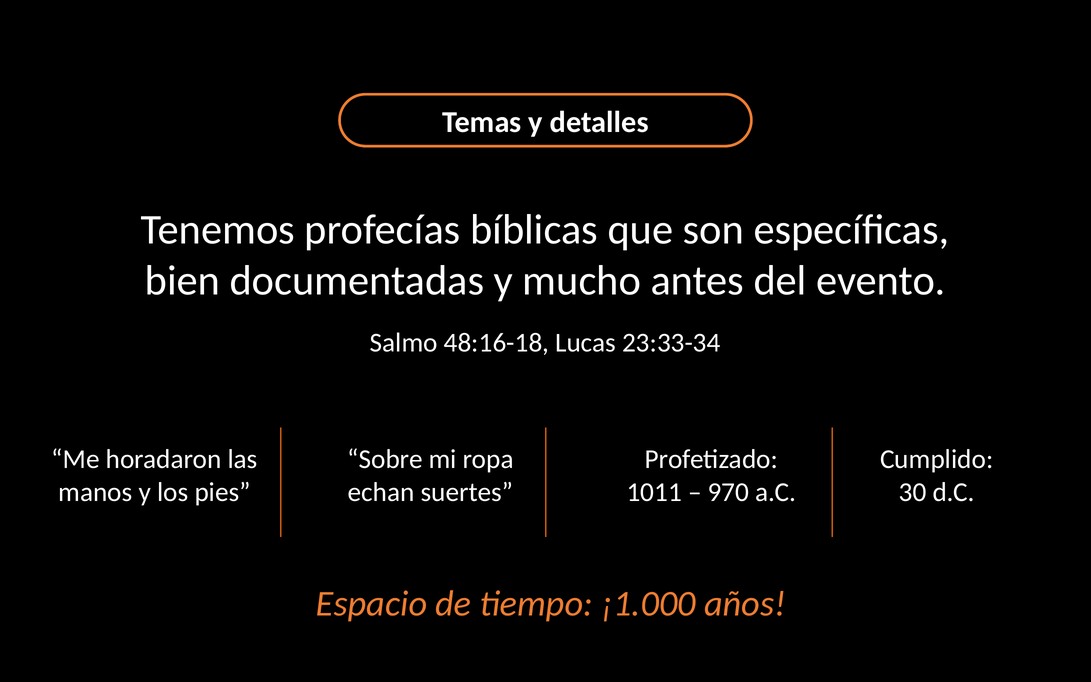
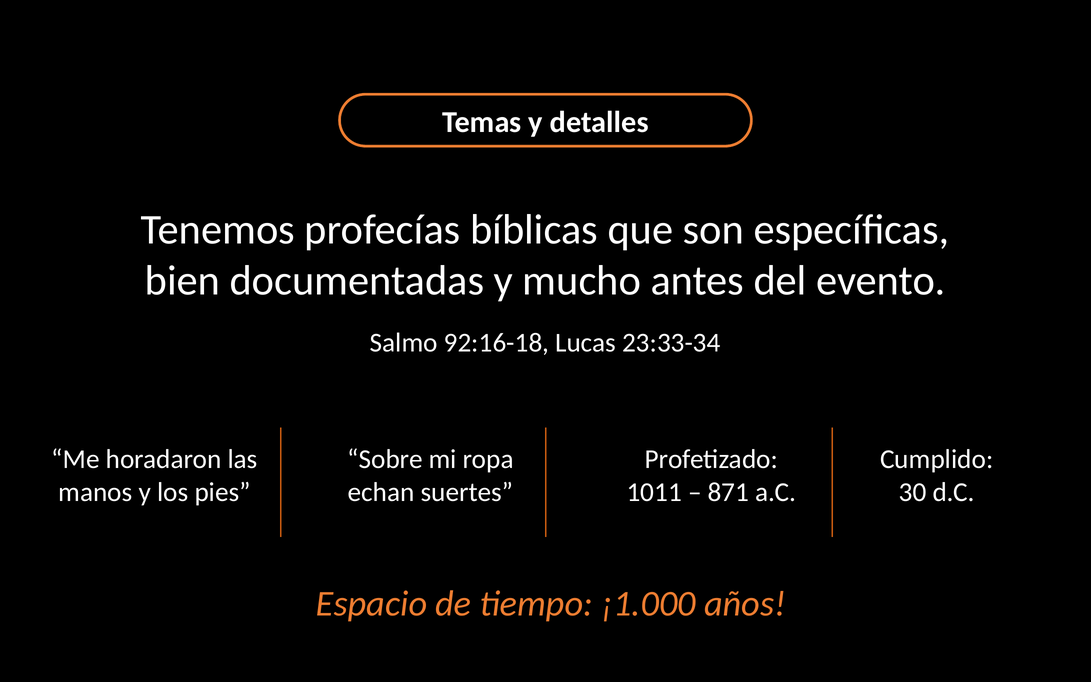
48:16-18: 48:16-18 -> 92:16-18 (497, 343)
970: 970 -> 871 (728, 492)
